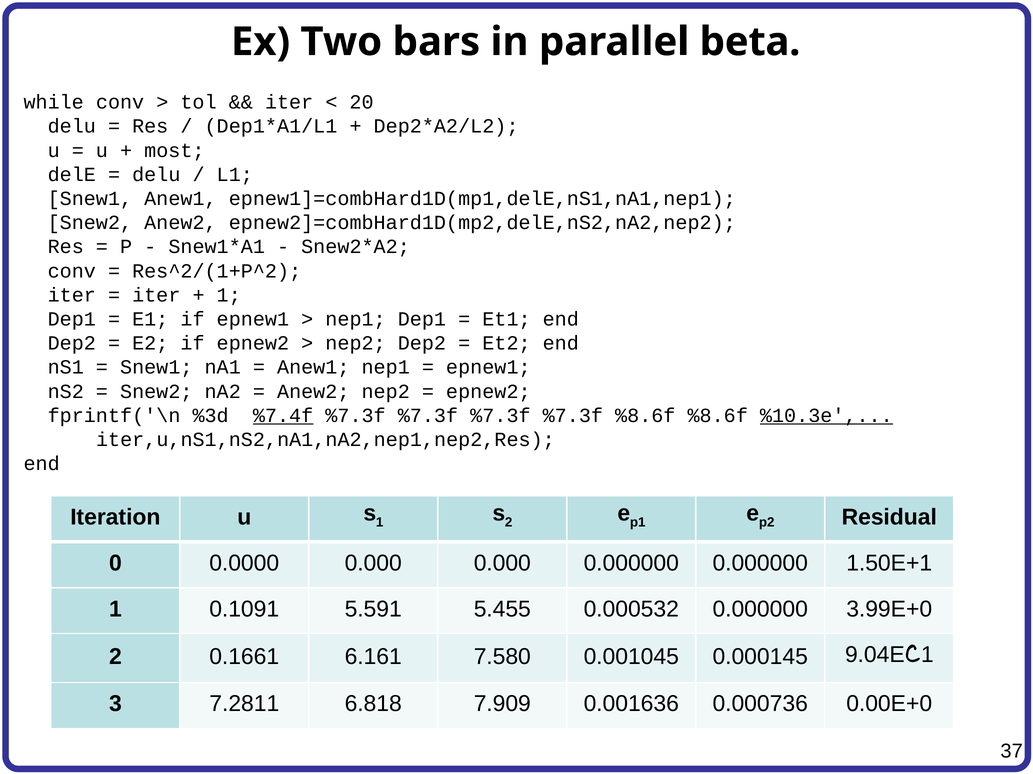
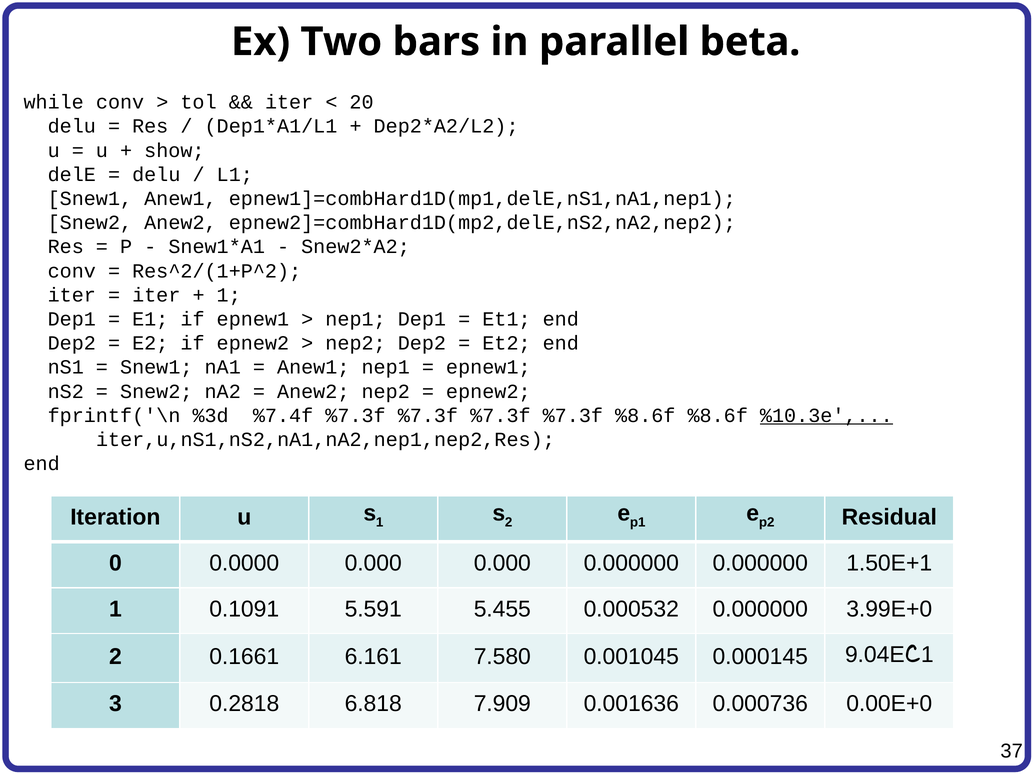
most: most -> show (174, 151)
%7.4f underline: present -> none (283, 416)
7.2811: 7.2811 -> 0.2818 (244, 705)
